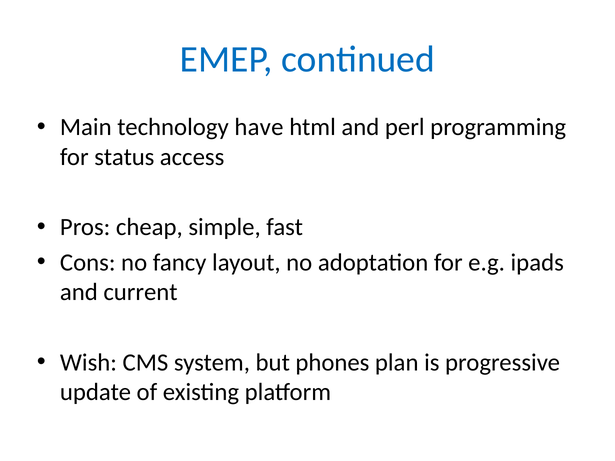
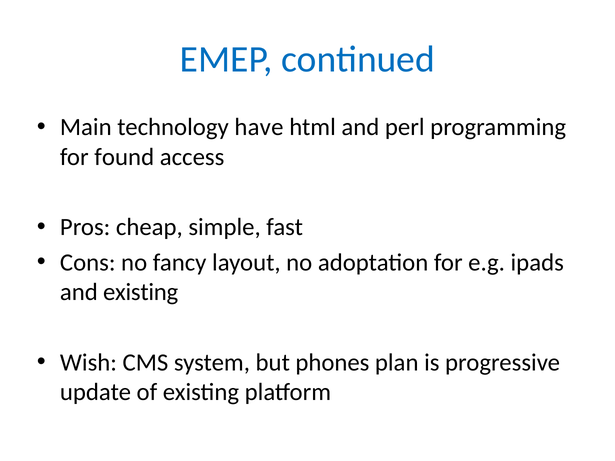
status: status -> found (124, 157)
and current: current -> existing (141, 292)
